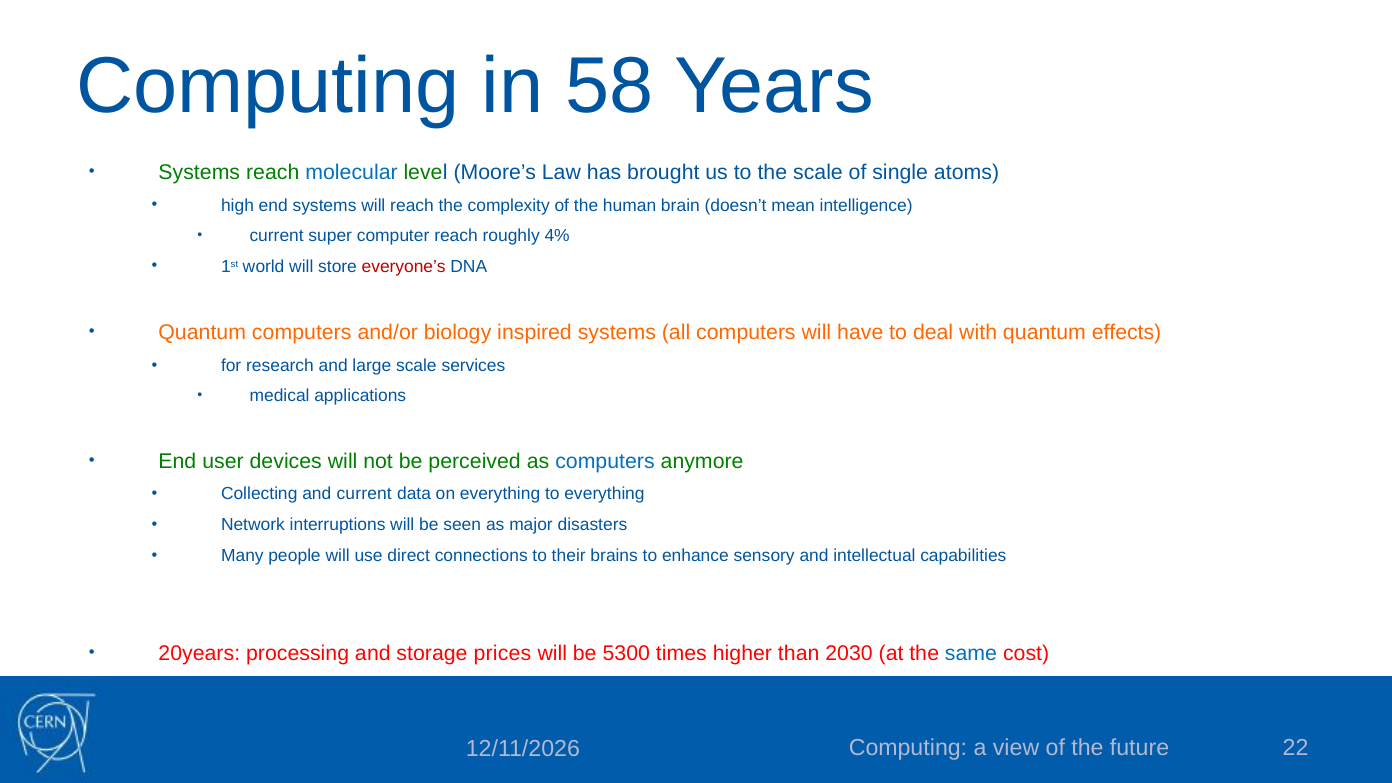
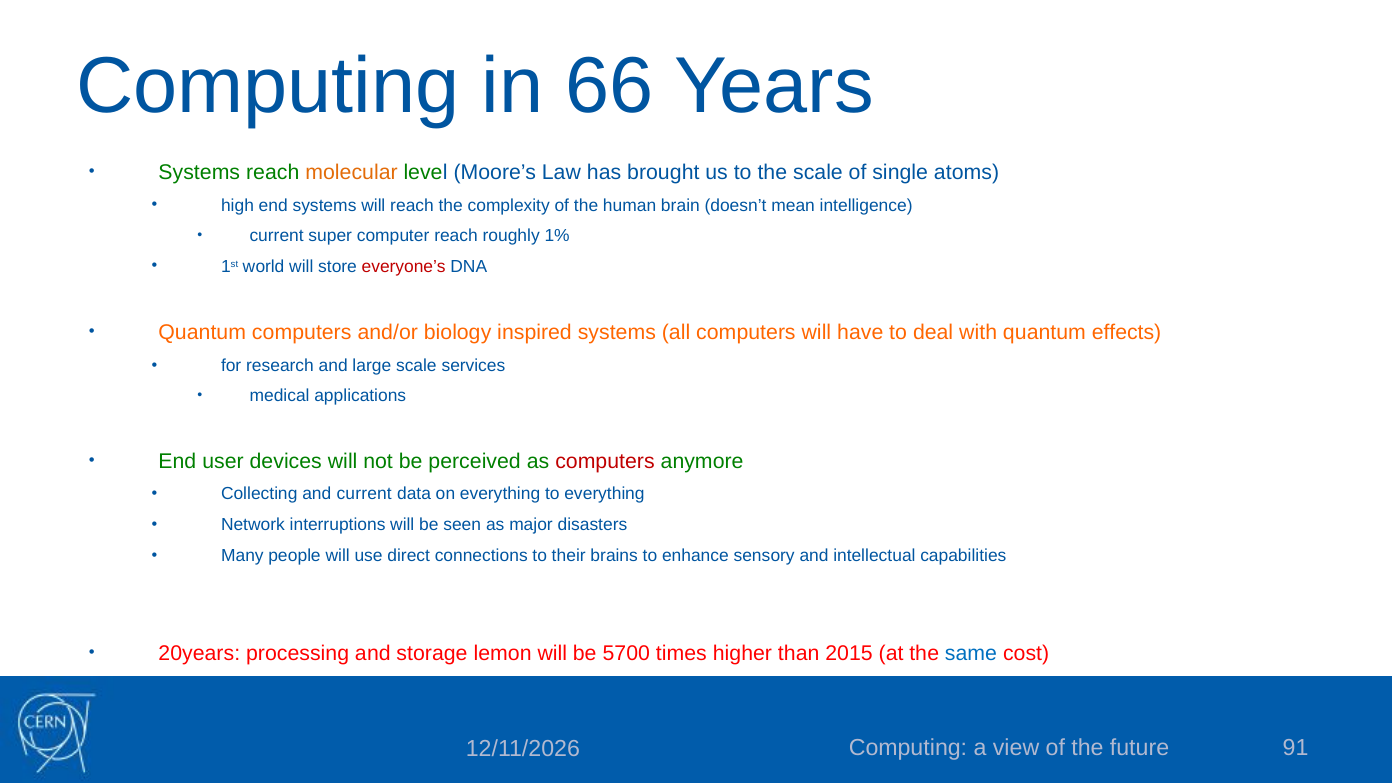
58: 58 -> 66 (609, 87)
molecular colour: blue -> orange (352, 172)
4%: 4% -> 1% (557, 236)
computers colour: blue -> red (605, 461)
prices: prices -> lemon (503, 653)
5300: 5300 -> 5700 (626, 653)
2030: 2030 -> 2015 (849, 653)
22: 22 -> 91 (1296, 748)
